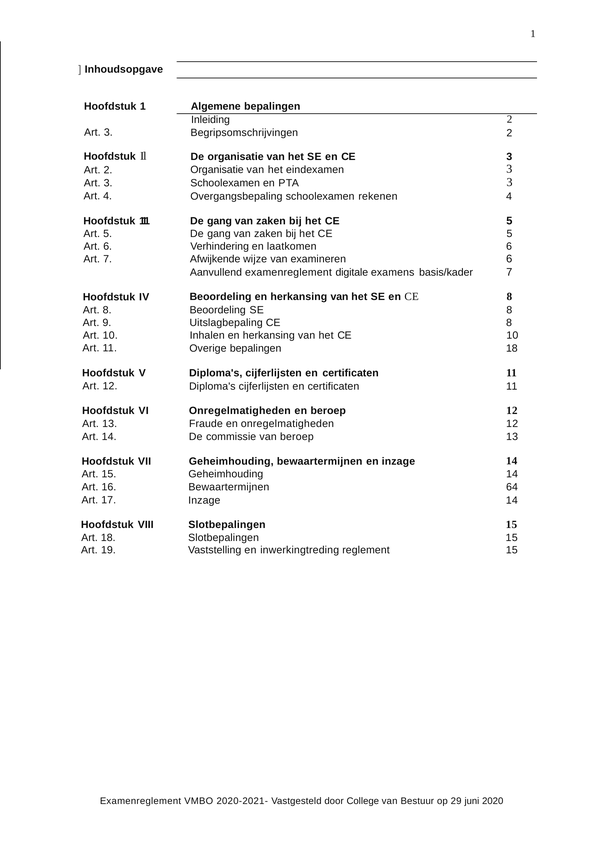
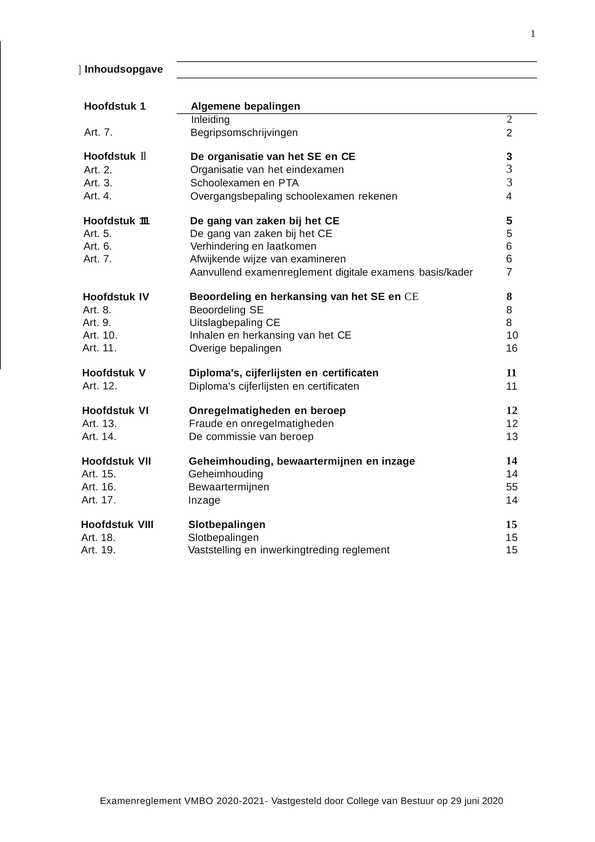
3: 3 -> 7 (108, 132)
bepalingen 18: 18 -> 16 (512, 348)
64: 64 -> 55 (512, 487)
